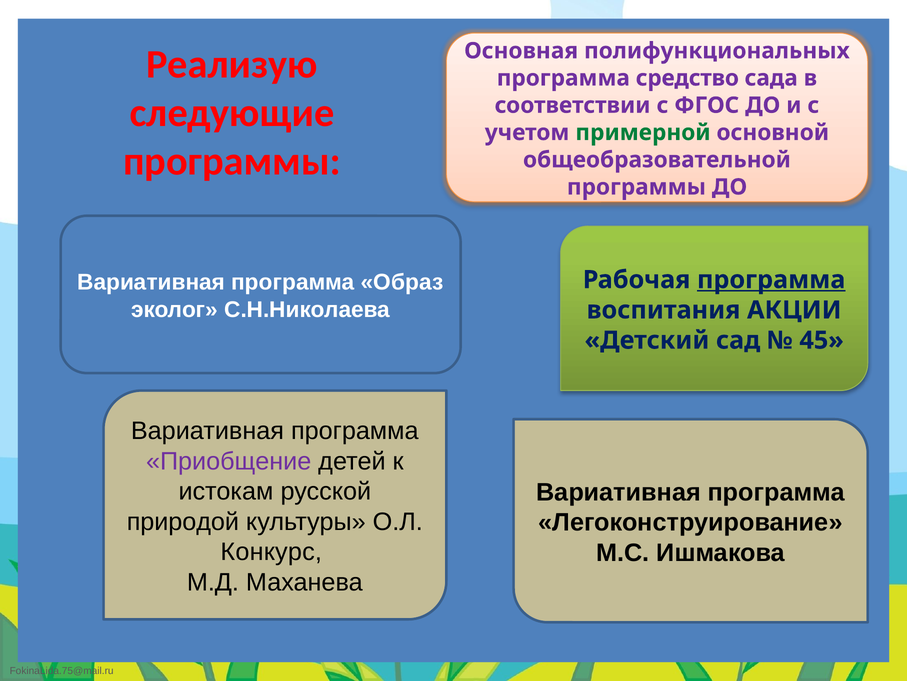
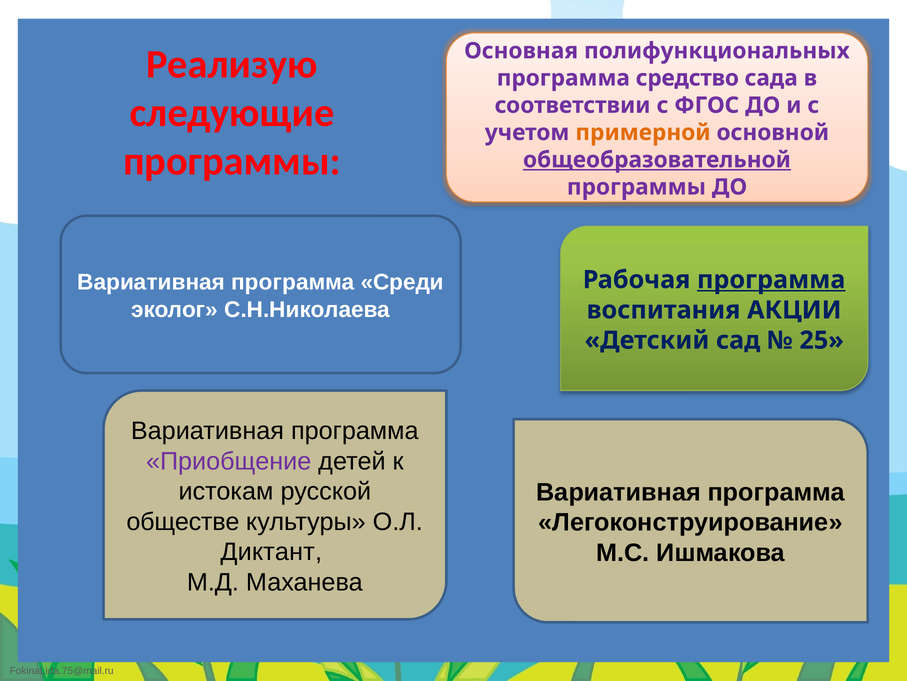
примерной colour: green -> orange (643, 132)
общеобразовательной underline: none -> present (657, 160)
Образ: Образ -> Среди (402, 282)
45: 45 -> 25 (822, 340)
природой: природой -> обществе (183, 521)
Конкурс: Конкурс -> Диктант (271, 552)
